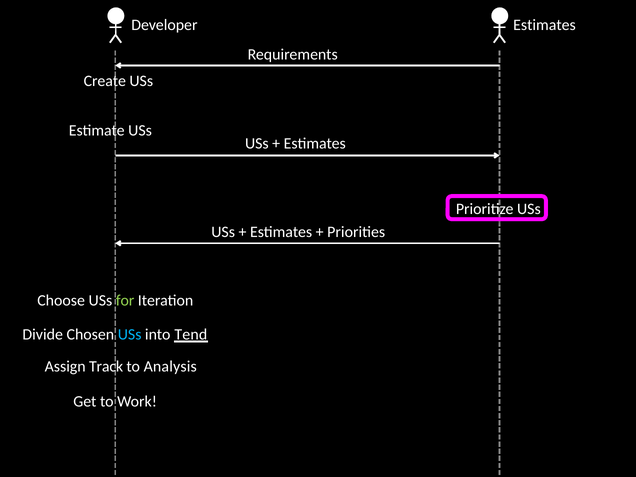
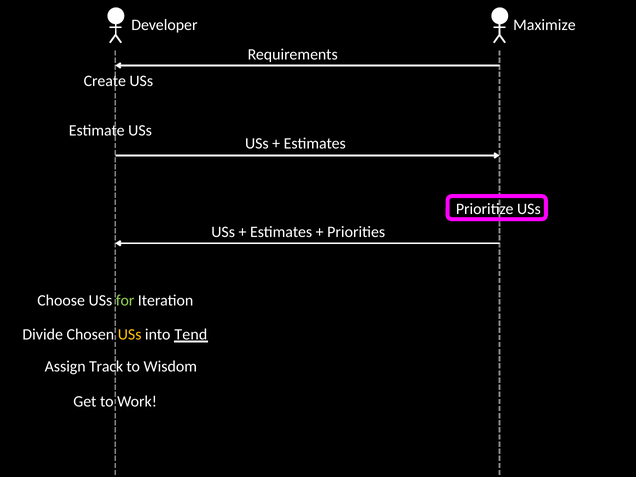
Developer Estimates: Estimates -> Maximize (544, 25)
USs colour: light blue -> yellow (130, 335)
Analysis: Analysis -> Wisdom (170, 367)
